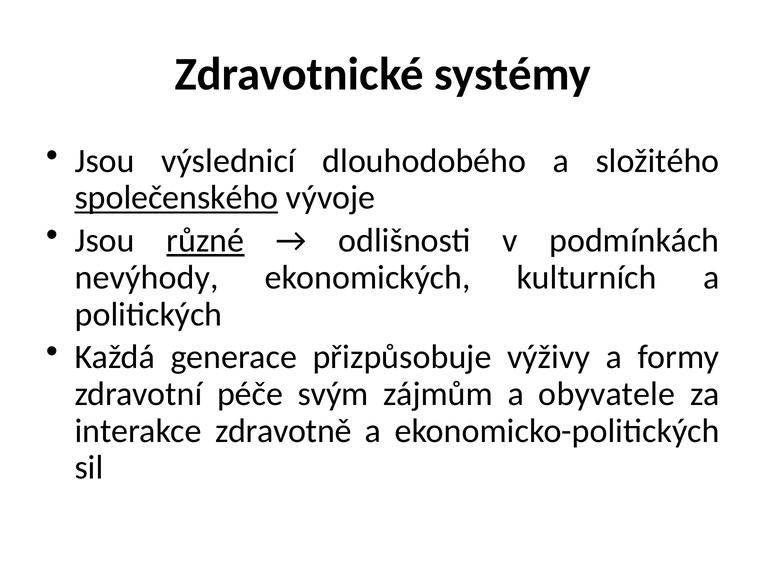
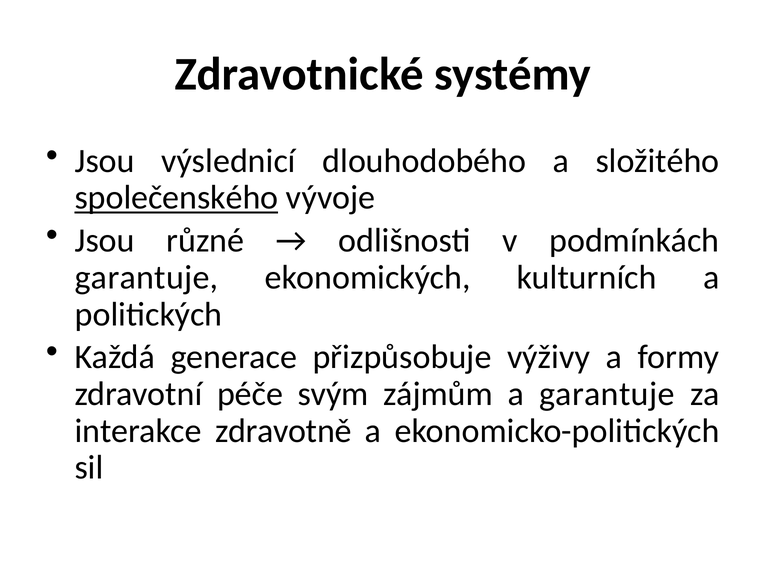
různé underline: present -> none (205, 240)
nevýhody: nevýhody -> garantuje (147, 277)
a obyvatele: obyvatele -> garantuje (607, 394)
